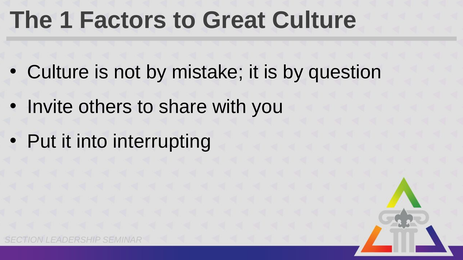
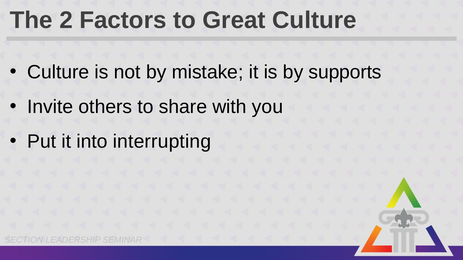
1: 1 -> 2 (66, 20)
question: question -> supports (345, 72)
